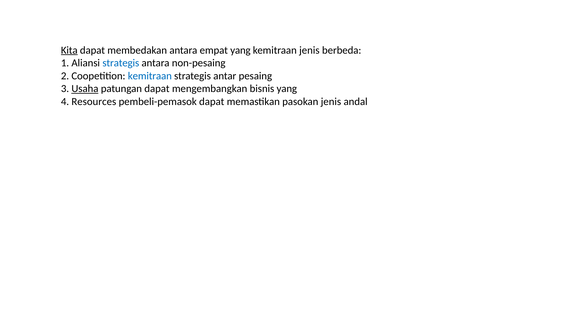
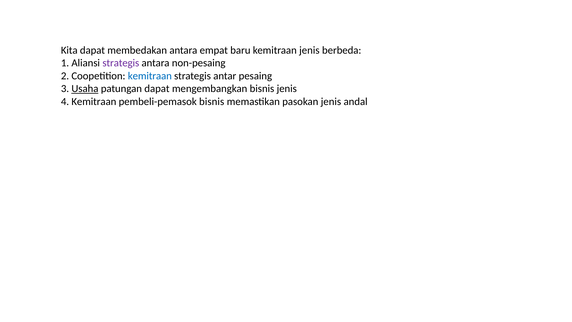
Kita underline: present -> none (69, 50)
empat yang: yang -> baru (240, 50)
strategis colour: blue -> purple (121, 63)
bisnis yang: yang -> jenis (287, 89)
4 Resources: Resources -> Kemitraan (94, 102)
pembeli-pemasok dapat: dapat -> bisnis (212, 102)
